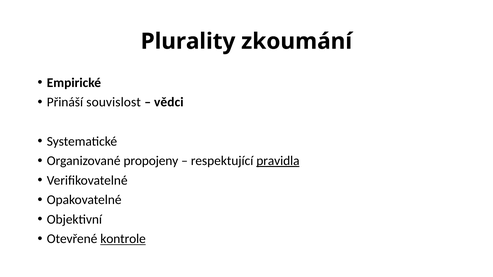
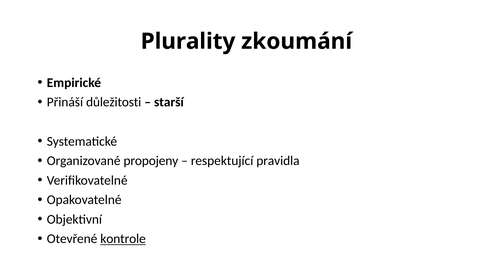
souvislost: souvislost -> důležitosti (114, 102)
vědci: vědci -> starší (169, 102)
pravidla underline: present -> none (278, 161)
